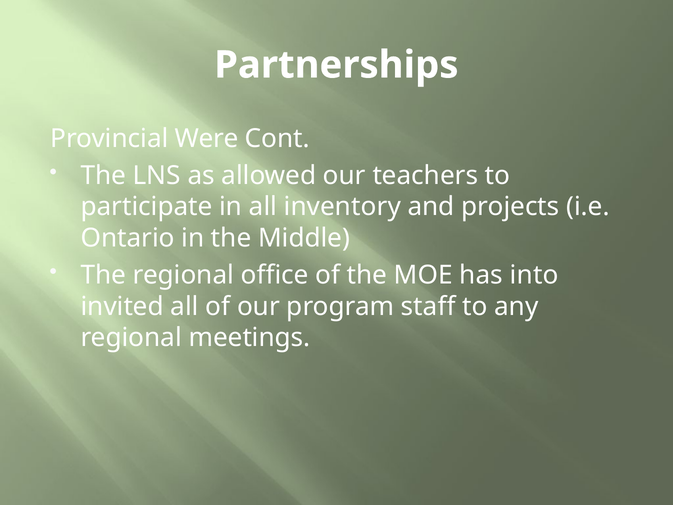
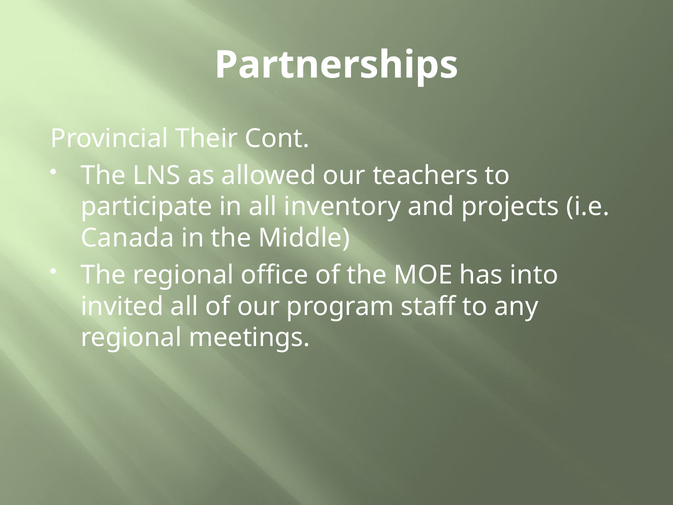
Were: Were -> Their (207, 139)
Ontario: Ontario -> Canada (128, 238)
